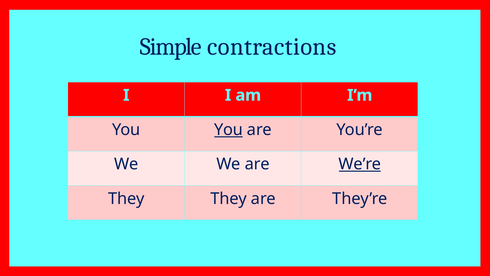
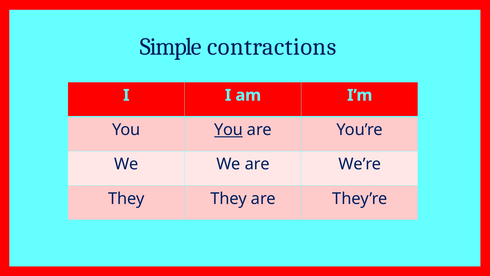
We’re underline: present -> none (360, 164)
